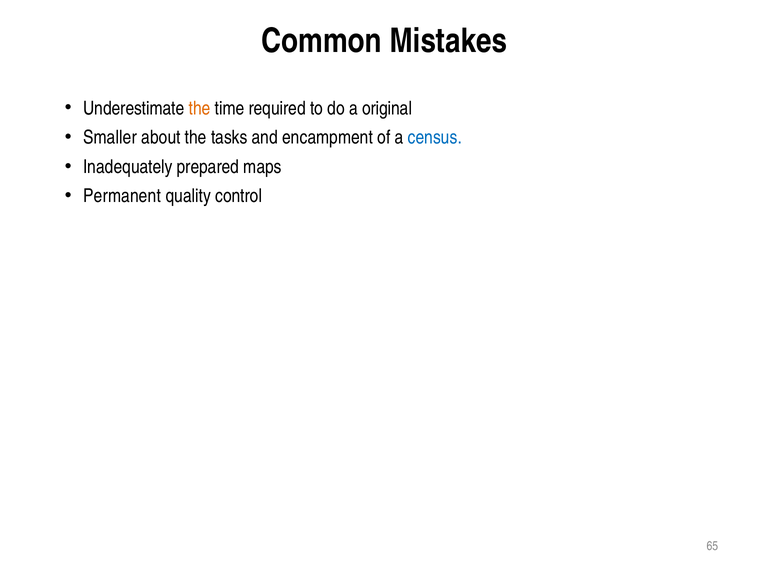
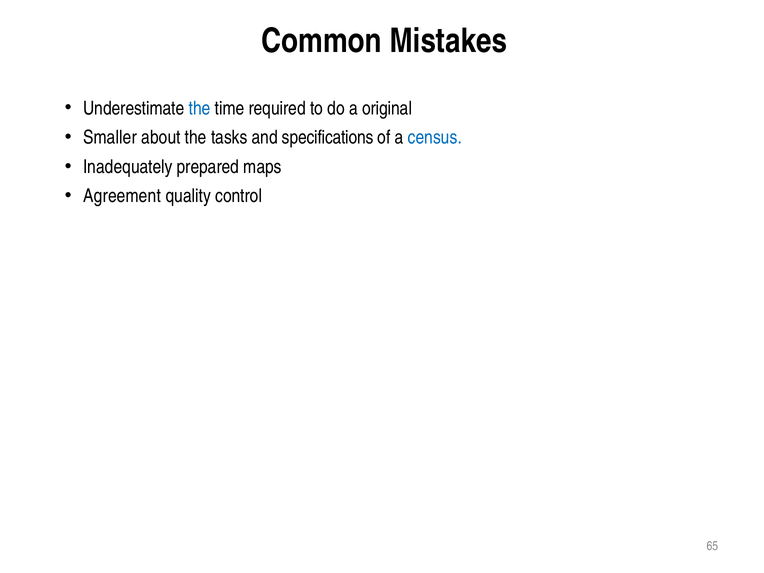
the colour: orange -> blue (200, 108)
encampment: encampment -> specifications (328, 138)
Permanent: Permanent -> Agreement (122, 196)
